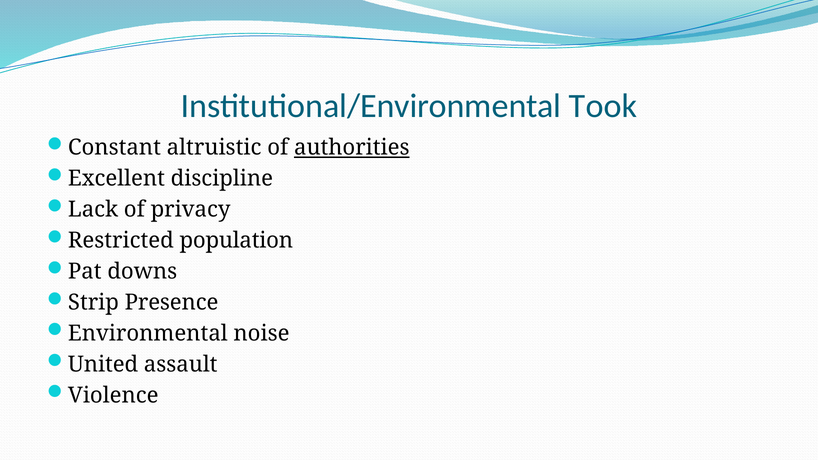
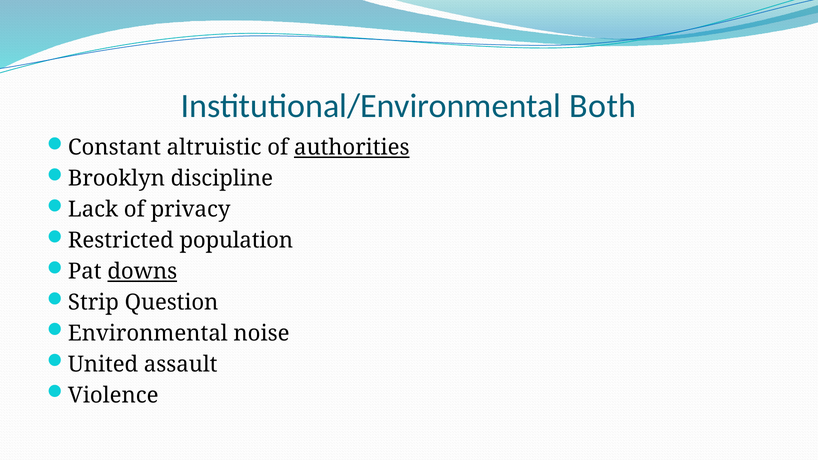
Took: Took -> Both (603, 106)
Excellent: Excellent -> Brooklyn (116, 179)
downs underline: none -> present (142, 272)
Presence: Presence -> Question (172, 303)
